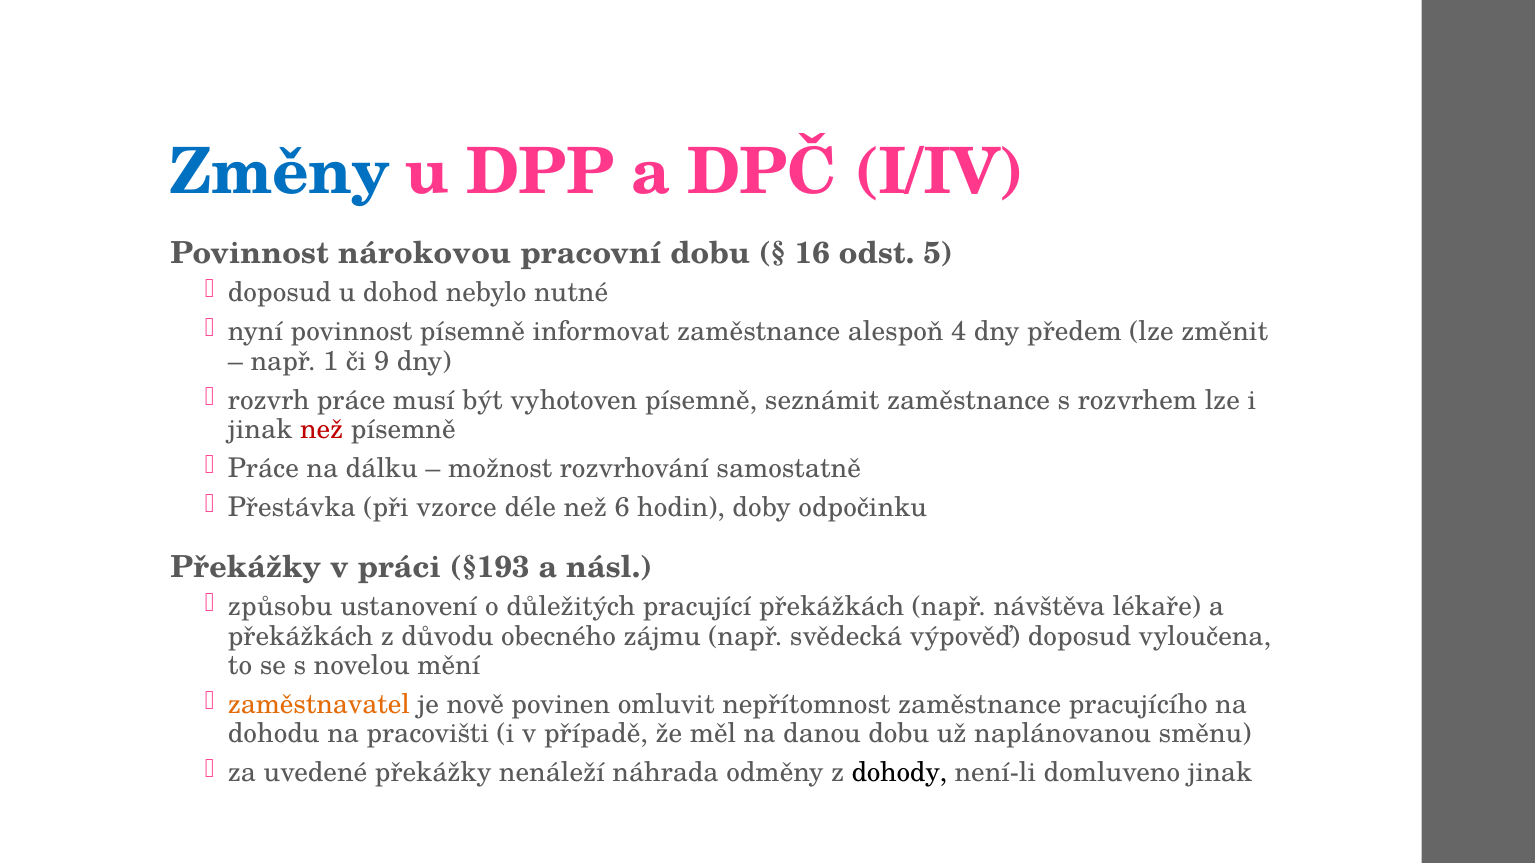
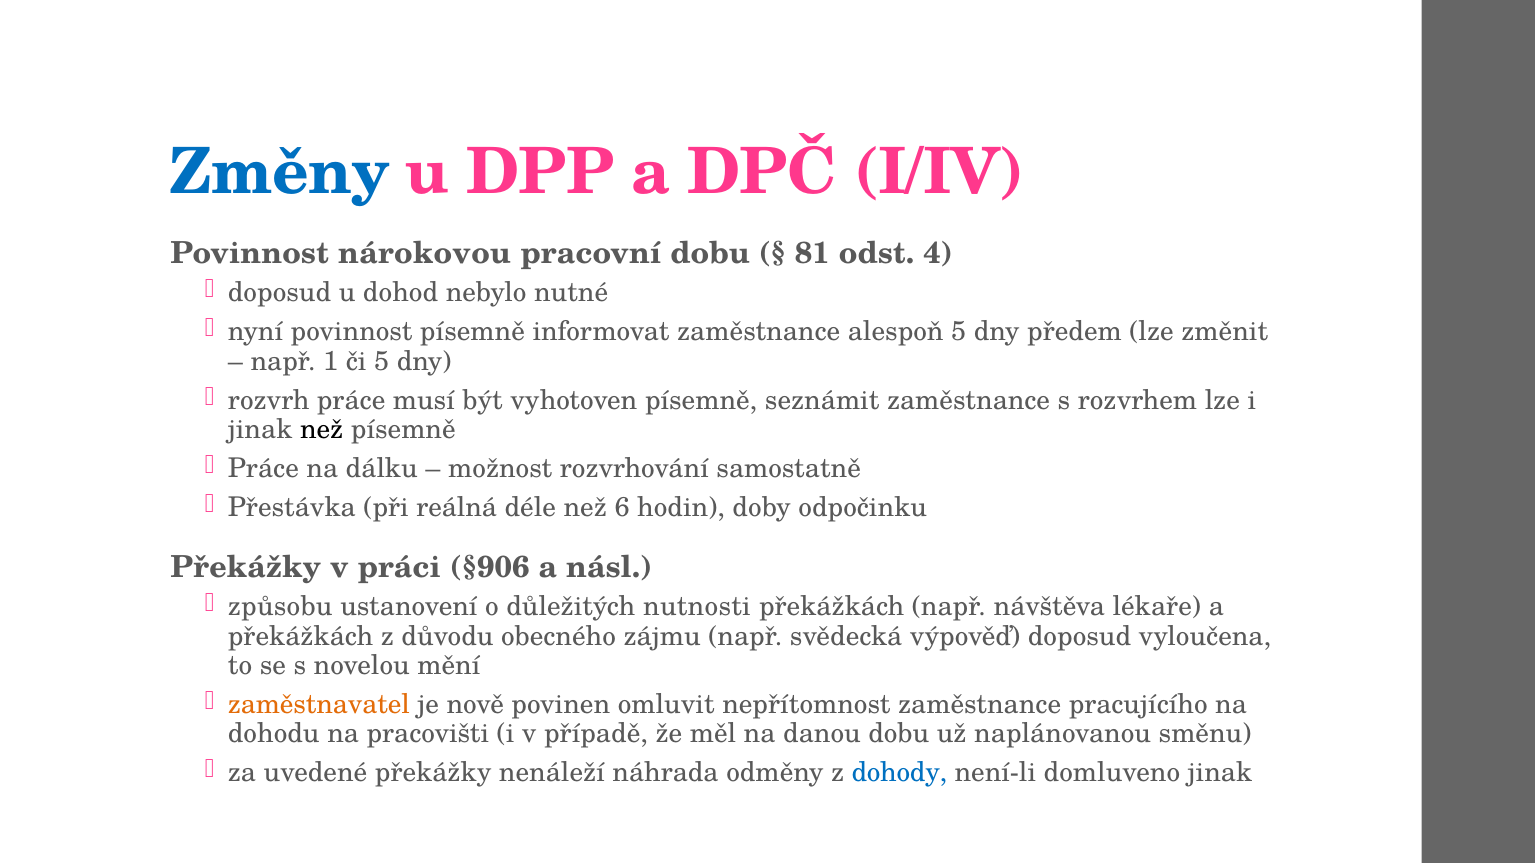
16: 16 -> 81 (812, 254)
5: 5 -> 4 (938, 254)
alespoň 4: 4 -> 5 (959, 332)
či 9: 9 -> 5 (382, 362)
než colour: red -> black (322, 430)
vzorce: vzorce -> reálná (457, 508)
§193: §193 -> §906 (490, 568)
pracující: pracující -> nutnosti (697, 607)
dohody colour: black -> blue (899, 773)
